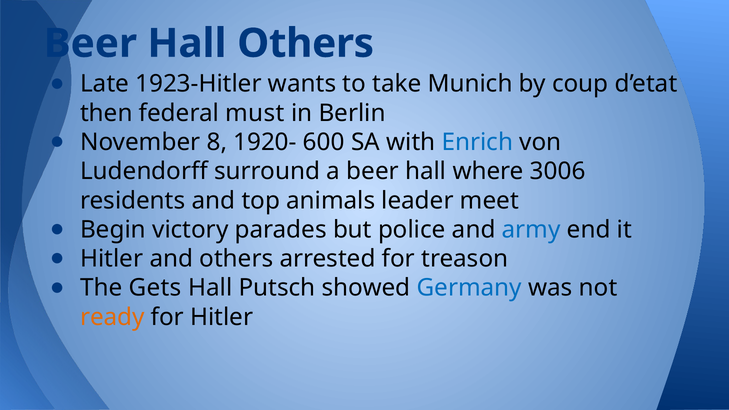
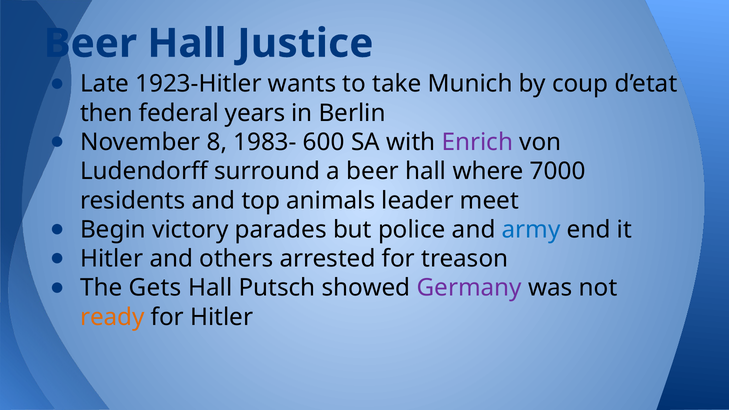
Hall Others: Others -> Justice (305, 44)
must: must -> years (255, 113)
1920-: 1920- -> 1983- (265, 142)
Enrich colour: blue -> purple (477, 142)
3006: 3006 -> 7000 (558, 171)
Germany colour: blue -> purple (469, 288)
